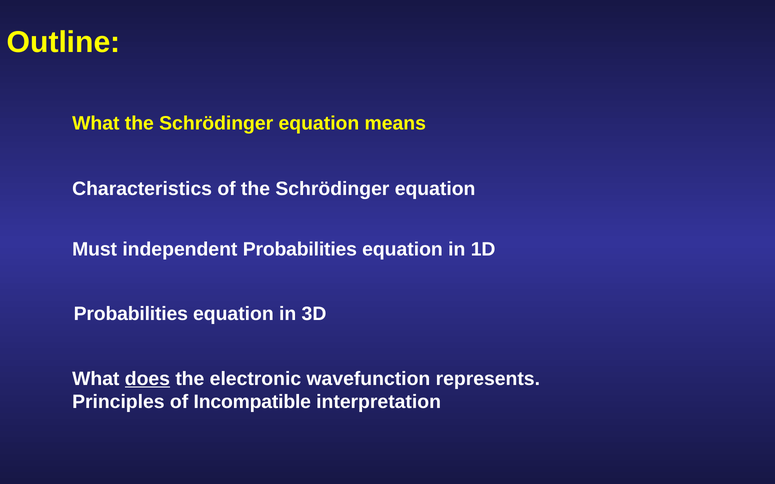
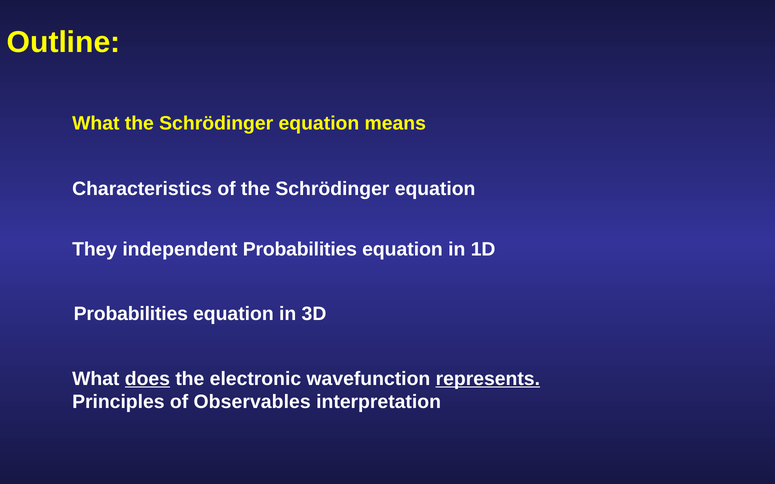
Must: Must -> They (95, 250)
represents underline: none -> present (488, 379)
Incompatible: Incompatible -> Observables (252, 402)
